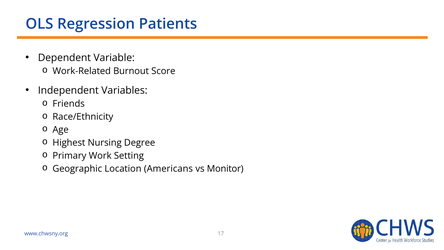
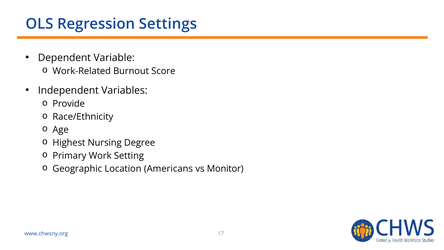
Patients: Patients -> Settings (168, 24)
Friends: Friends -> Provide (69, 104)
